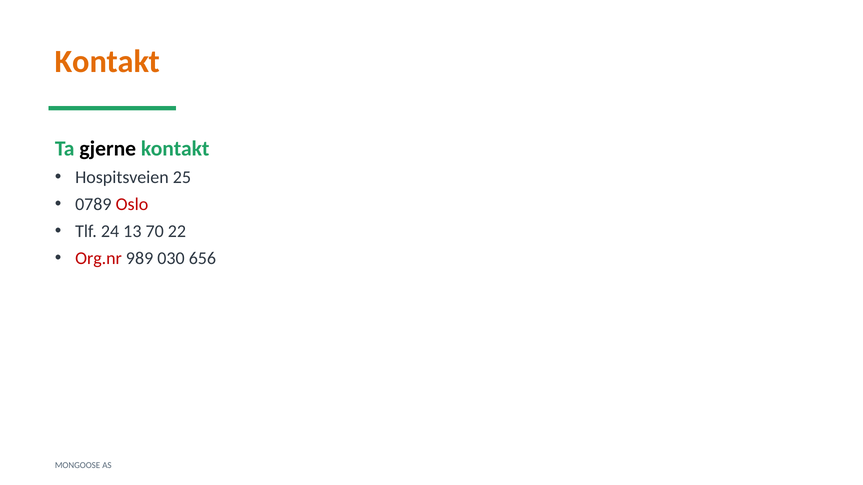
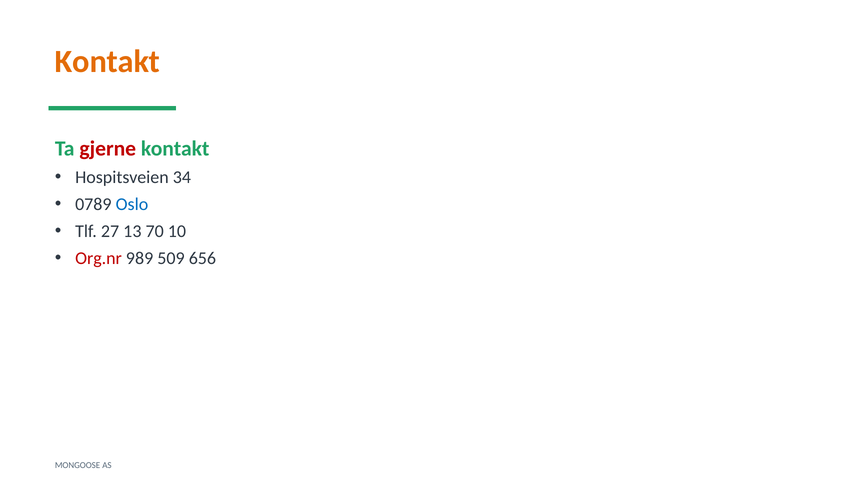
gjerne colour: black -> red (108, 149)
25: 25 -> 34 (182, 177)
Oslo colour: red -> blue (132, 204)
24: 24 -> 27 (110, 231)
22: 22 -> 10 (177, 231)
030: 030 -> 509 (171, 258)
